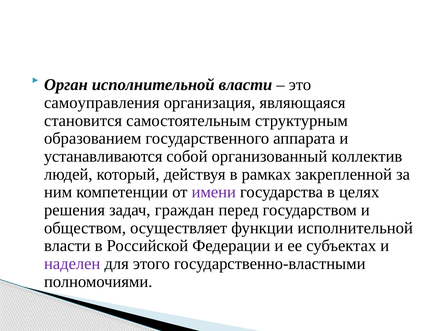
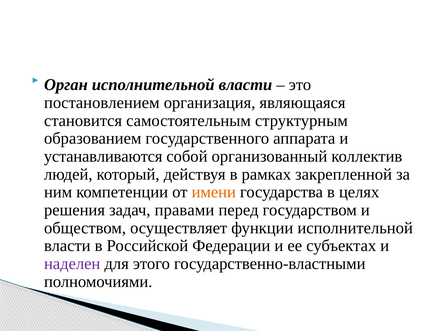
самоуправления: самоуправления -> постановлением (102, 103)
имени colour: purple -> orange (214, 192)
граждан: граждан -> правами (184, 210)
